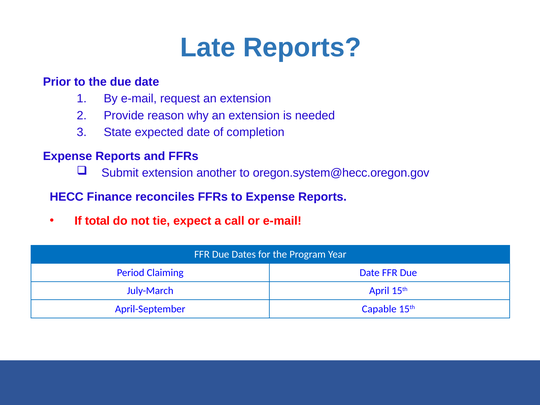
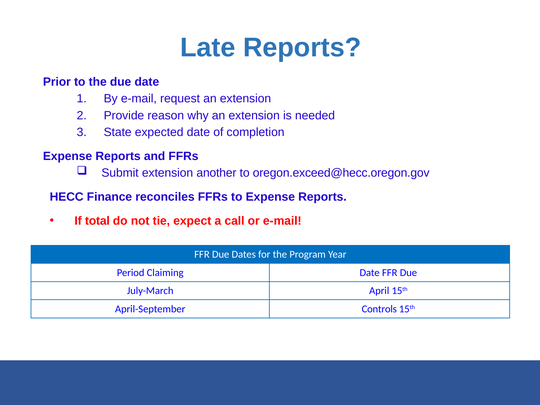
oregon.system@hecc.oregon.gov: oregon.system@hecc.oregon.gov -> oregon.exceed@hecc.oregon.gov (341, 173)
Capable: Capable -> Controls (379, 309)
